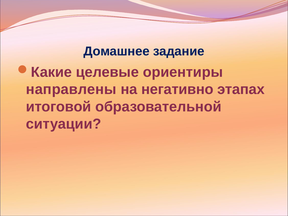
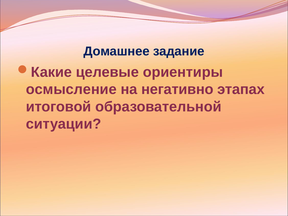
направлены: направлены -> осмысление (71, 89)
